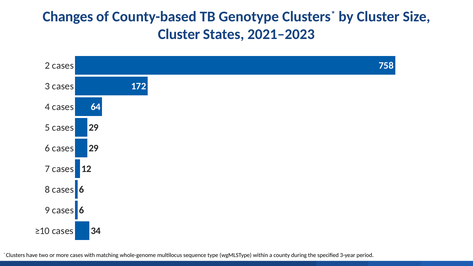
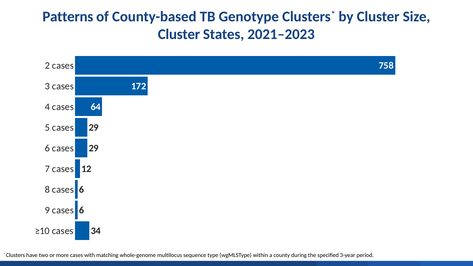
Changes: Changes -> Patterns (68, 17)
